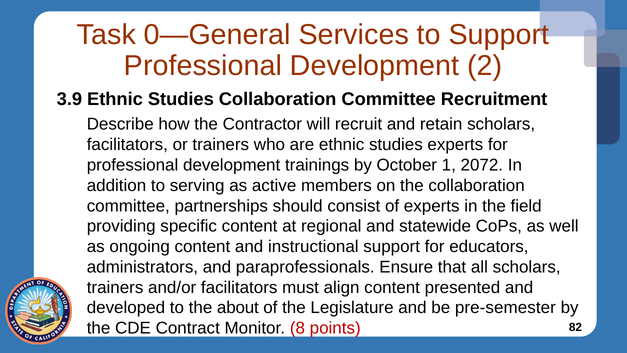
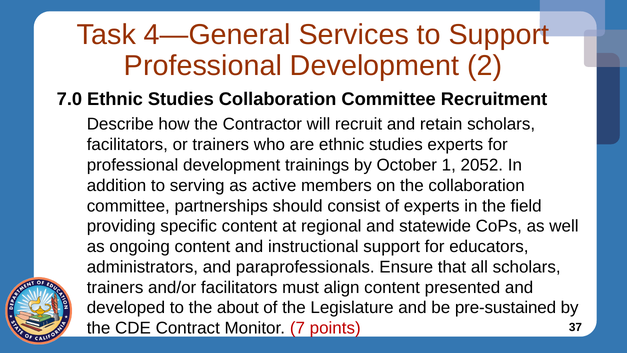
0—General: 0—General -> 4—General (217, 35)
3.9: 3.9 -> 7.0 (69, 99)
2072: 2072 -> 2052 (482, 165)
pre-semester: pre-semester -> pre-sustained (506, 308)
8: 8 -> 7 (297, 328)
82: 82 -> 37 (575, 327)
